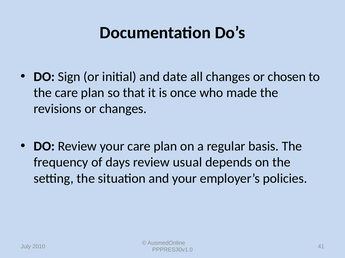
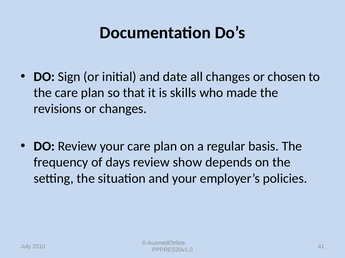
once: once -> skills (183, 93)
usual: usual -> show (187, 163)
